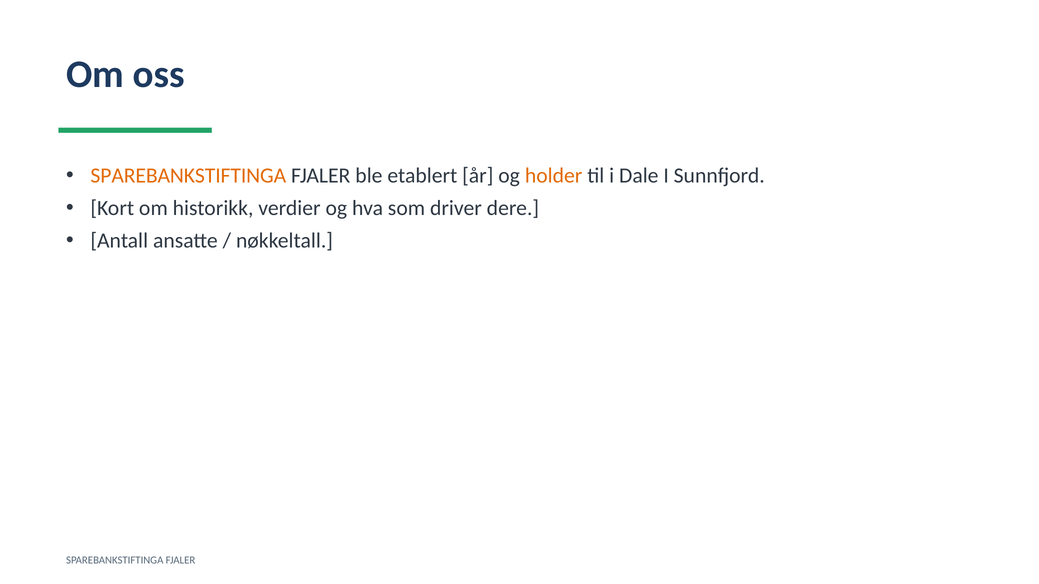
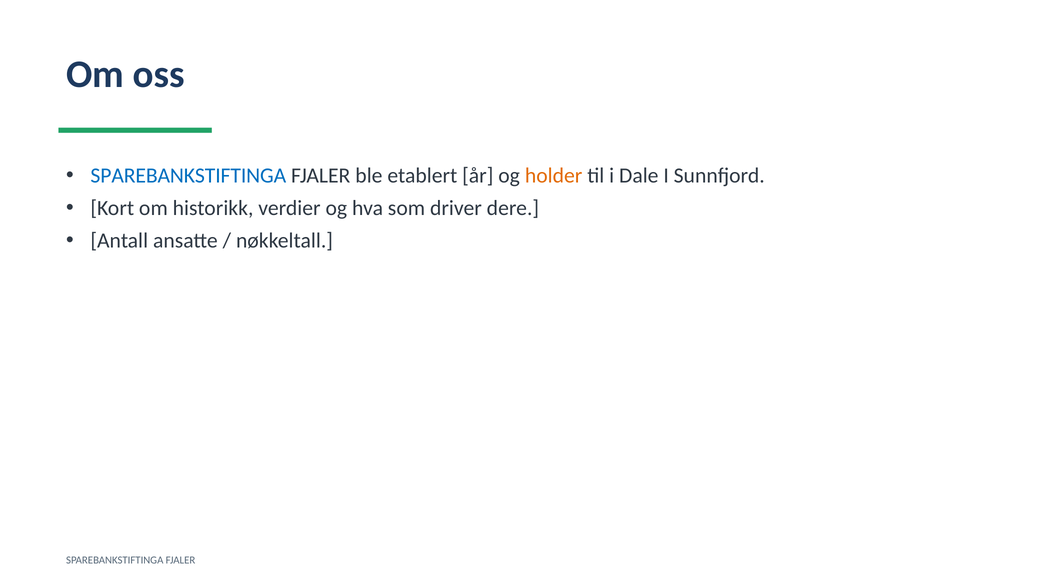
SPAREBANKSTIFTINGA colour: orange -> blue (188, 176)
